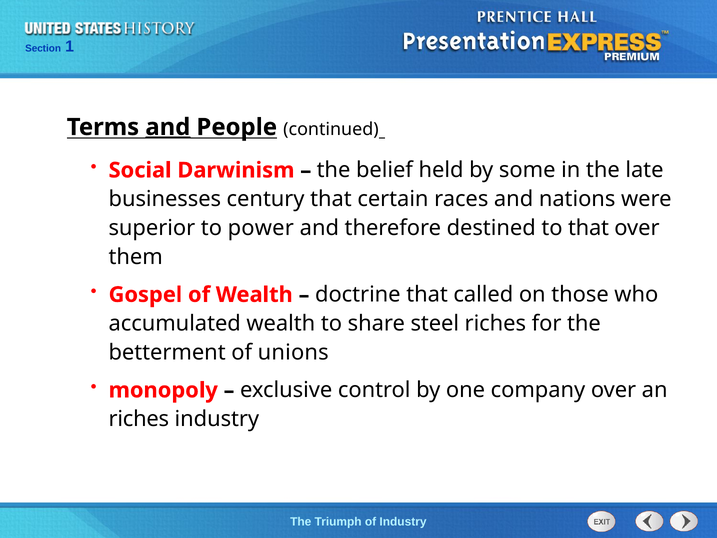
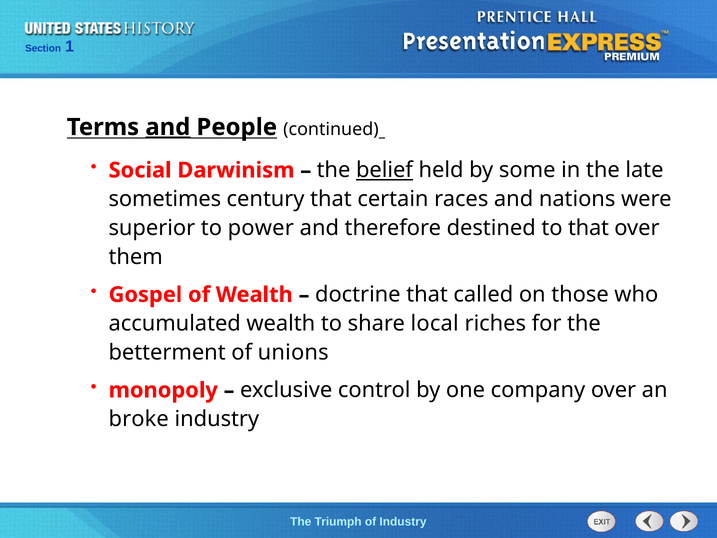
belief underline: none -> present (384, 170)
businesses: businesses -> sometimes (165, 199)
steel: steel -> local (435, 323)
riches: riches -> broke (139, 419)
